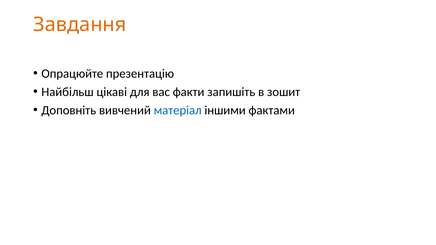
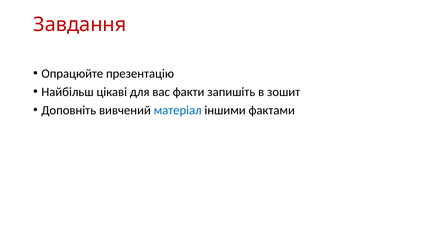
Завдання colour: orange -> red (80, 25)
